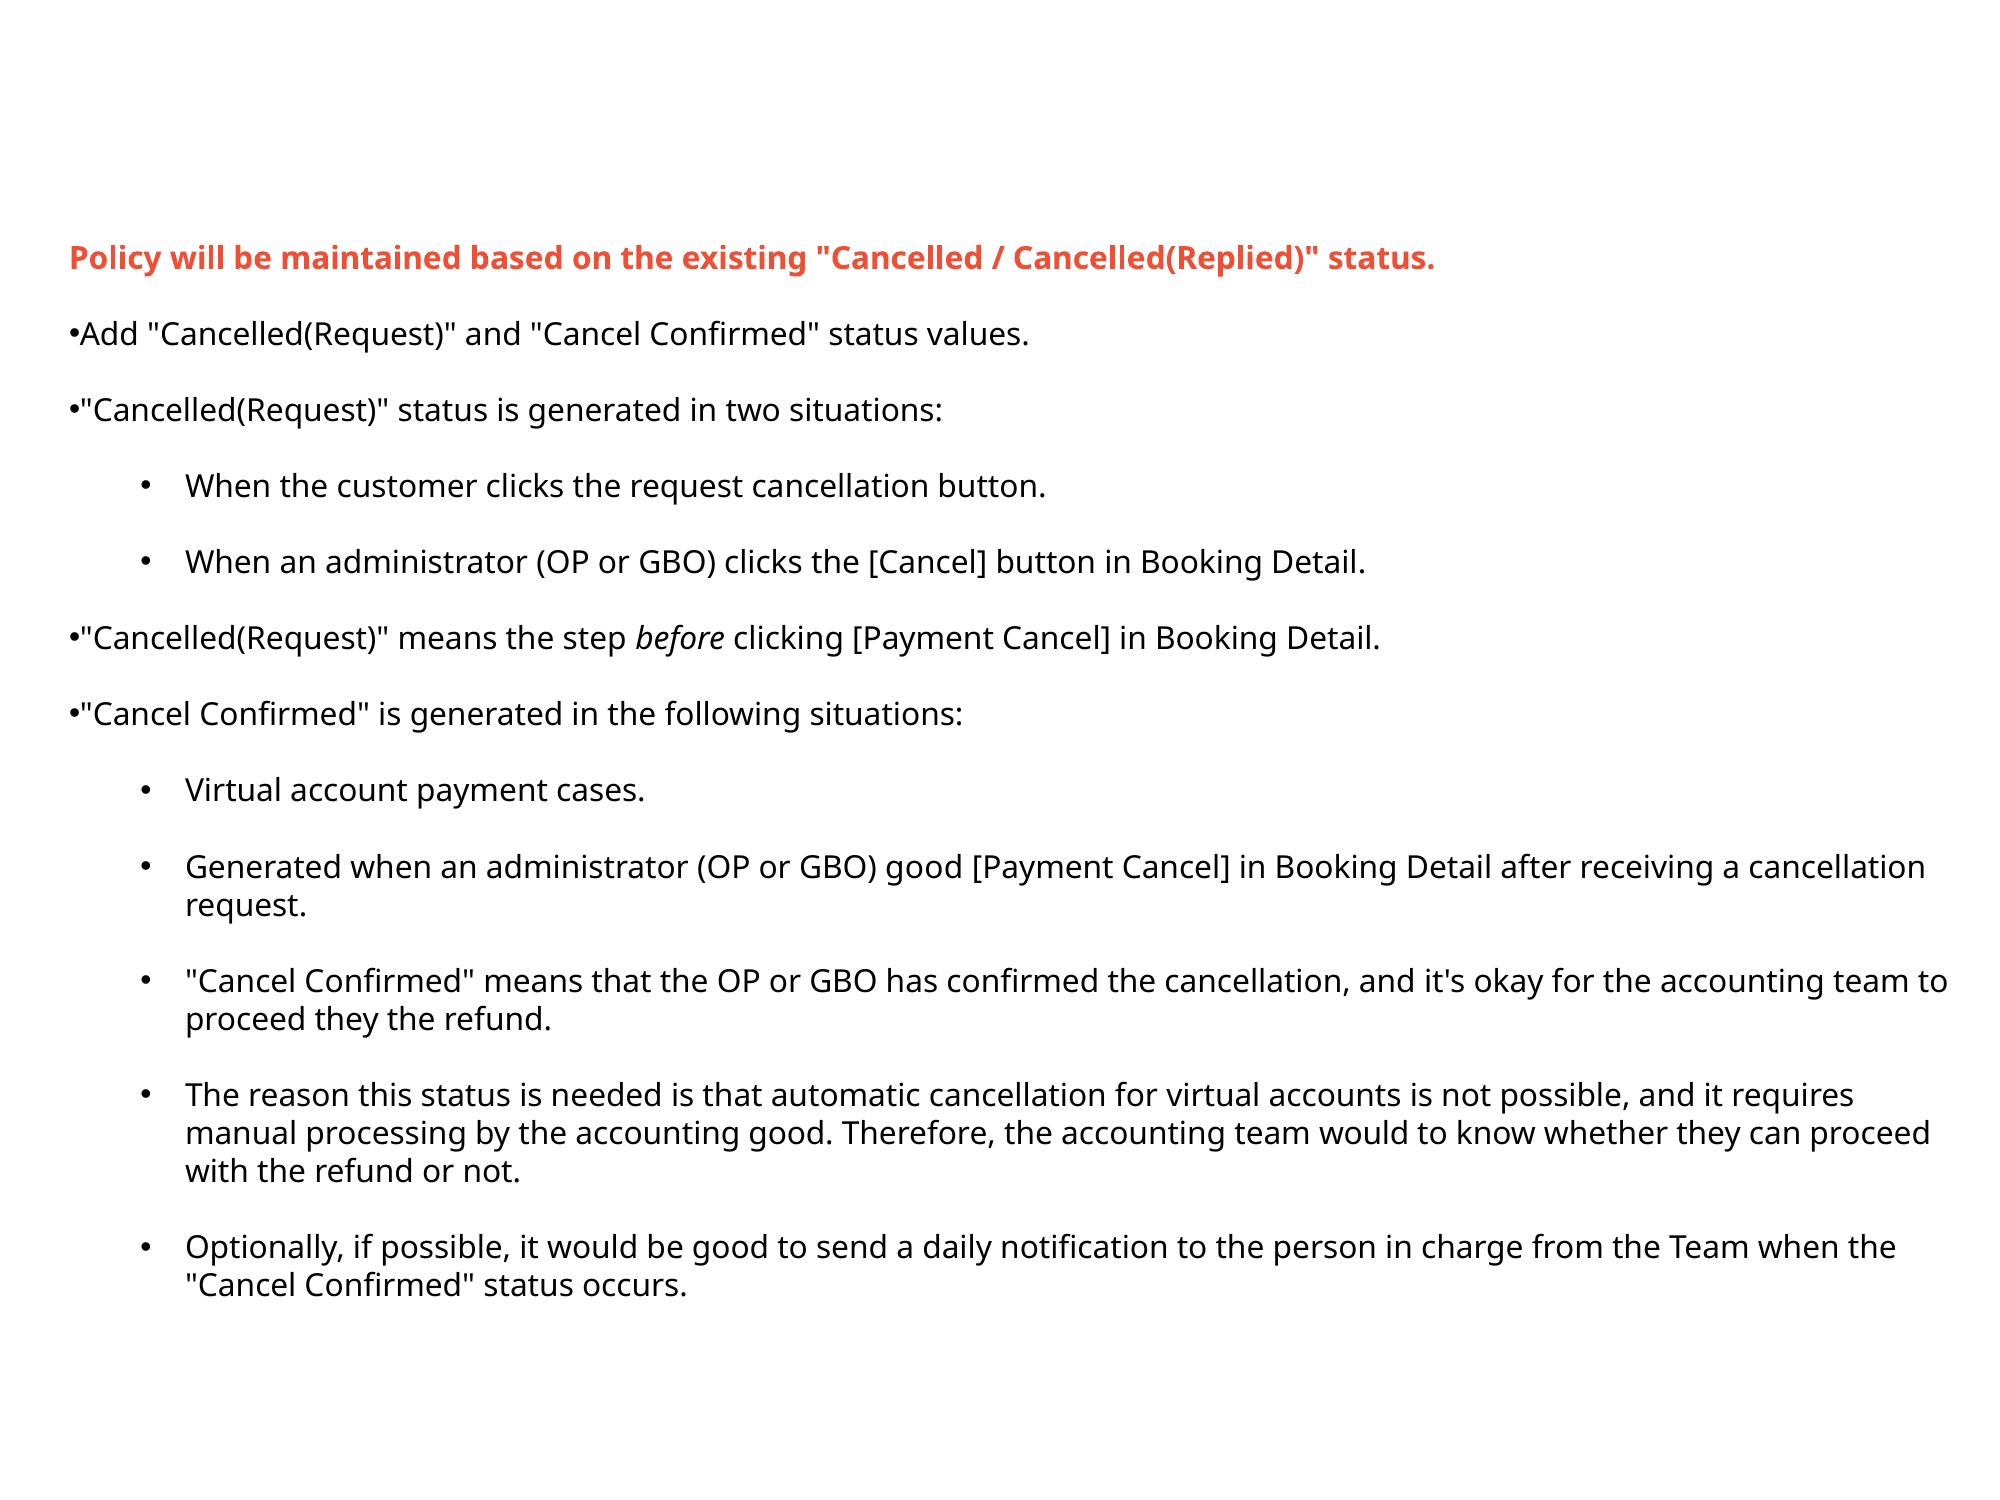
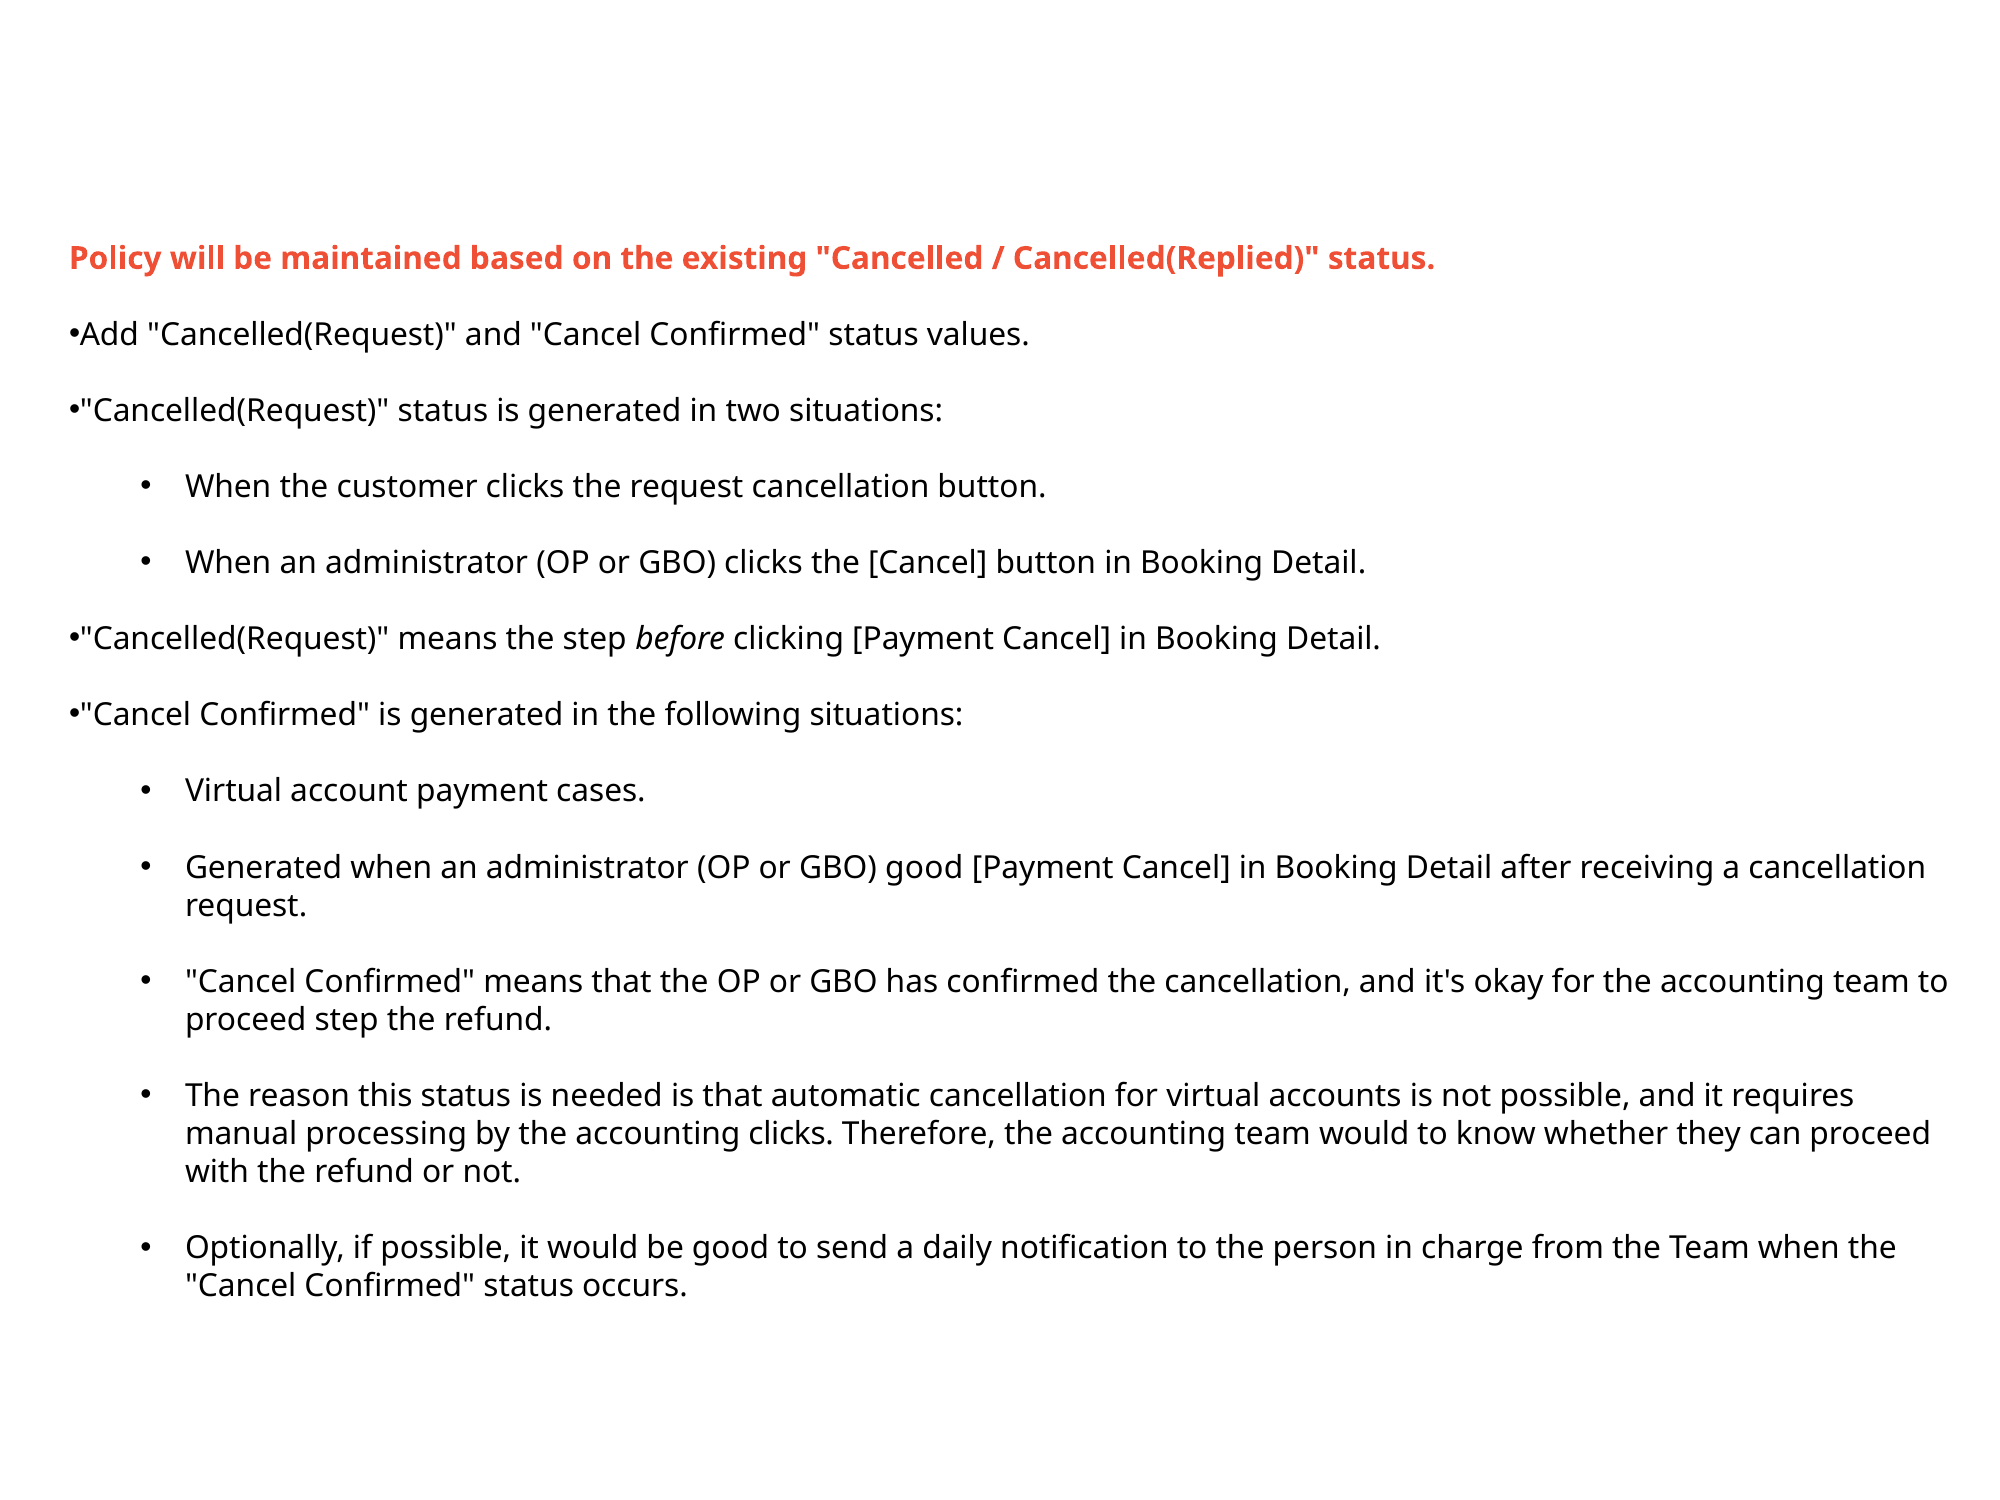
proceed they: they -> step (347, 1020)
accounting good: good -> clicks (791, 1134)
